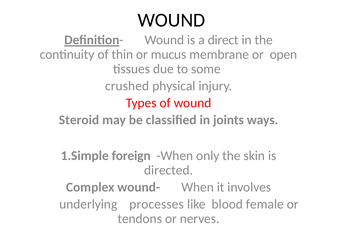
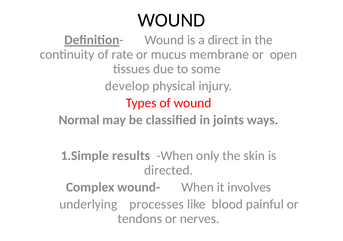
thin: thin -> rate (122, 55)
crushed: crushed -> develop (127, 86)
Steroid: Steroid -> Normal (79, 120)
foreign: foreign -> results (131, 156)
female: female -> painful (265, 204)
